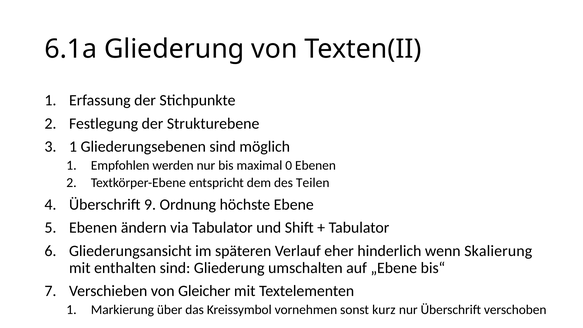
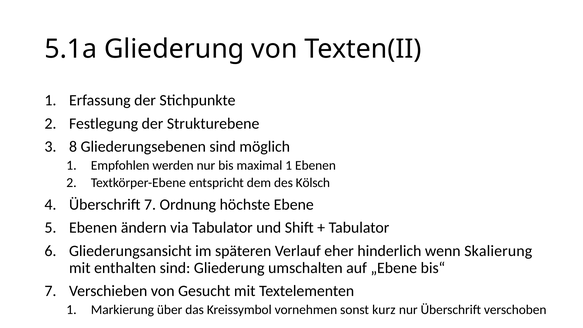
6.1a: 6.1a -> 5.1a (71, 49)
3 1: 1 -> 8 (73, 147)
maximal 0: 0 -> 1 (289, 165)
Teilen: Teilen -> Kölsch (313, 183)
Überschrift 9: 9 -> 7 (150, 205)
Gleicher: Gleicher -> Gesucht (204, 291)
